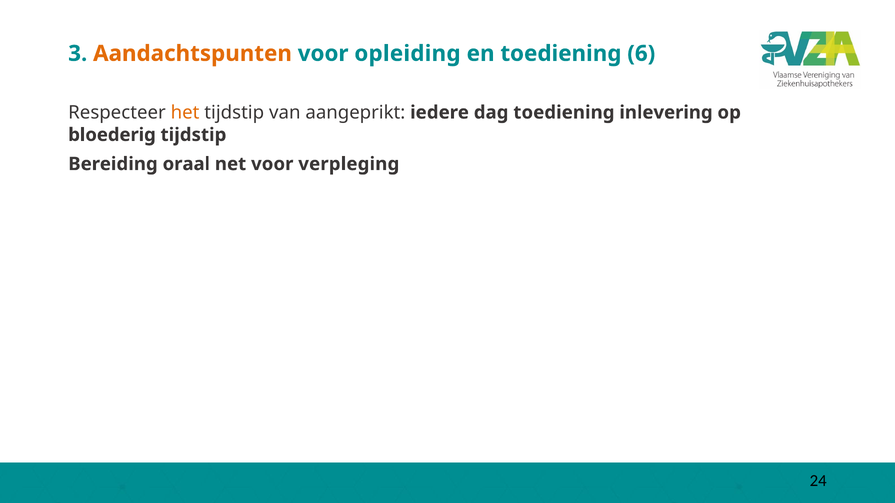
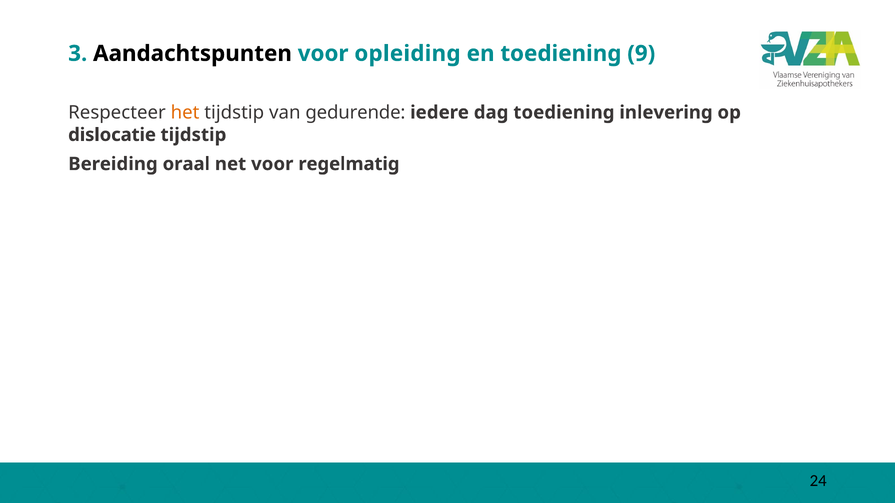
Aandachtspunten colour: orange -> black (193, 54)
6: 6 -> 9 (641, 54)
aangeprikt: aangeprikt -> gedurende (355, 113)
bloederig: bloederig -> dislocatie (112, 135)
verpleging: verpleging -> regelmatig (349, 164)
